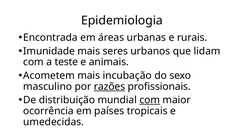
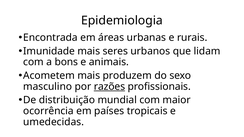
teste: teste -> bons (66, 62)
incubação: incubação -> produzem (127, 76)
com underline: present -> none (150, 100)
